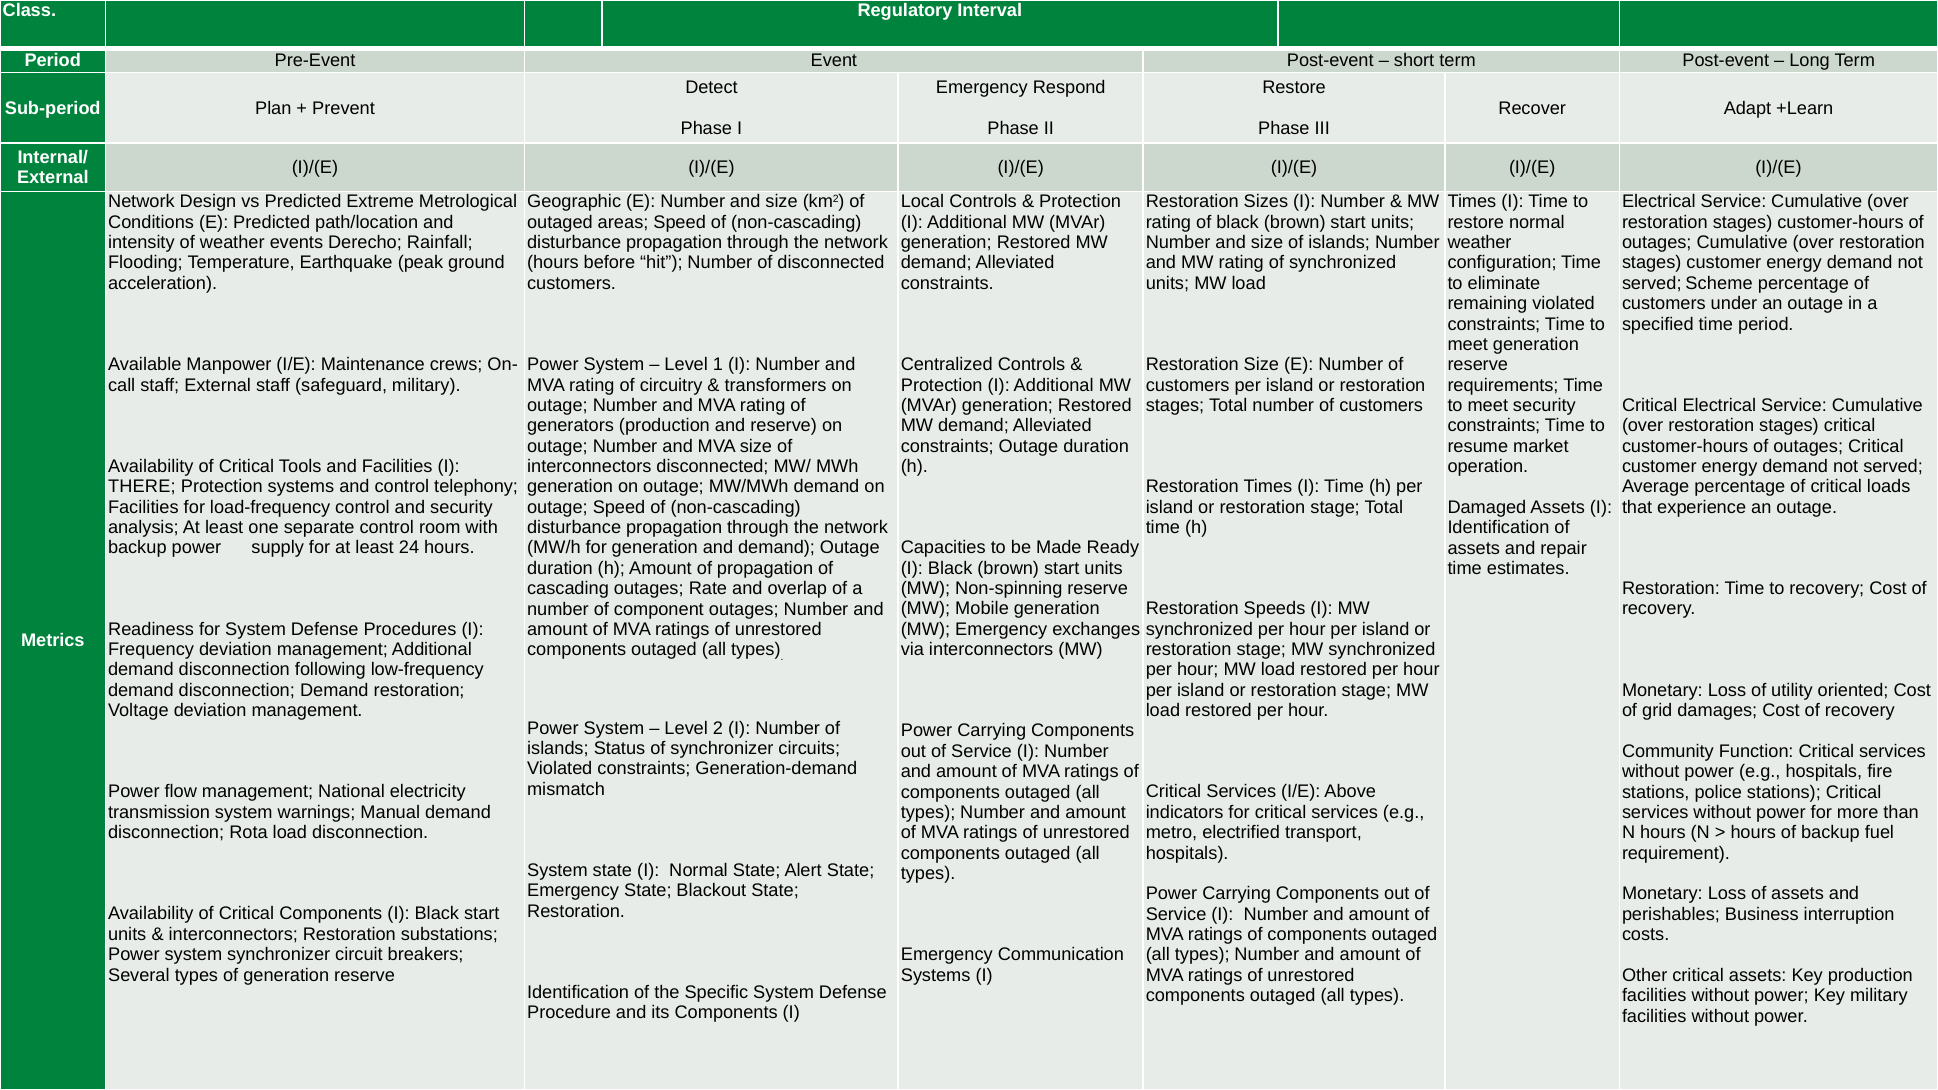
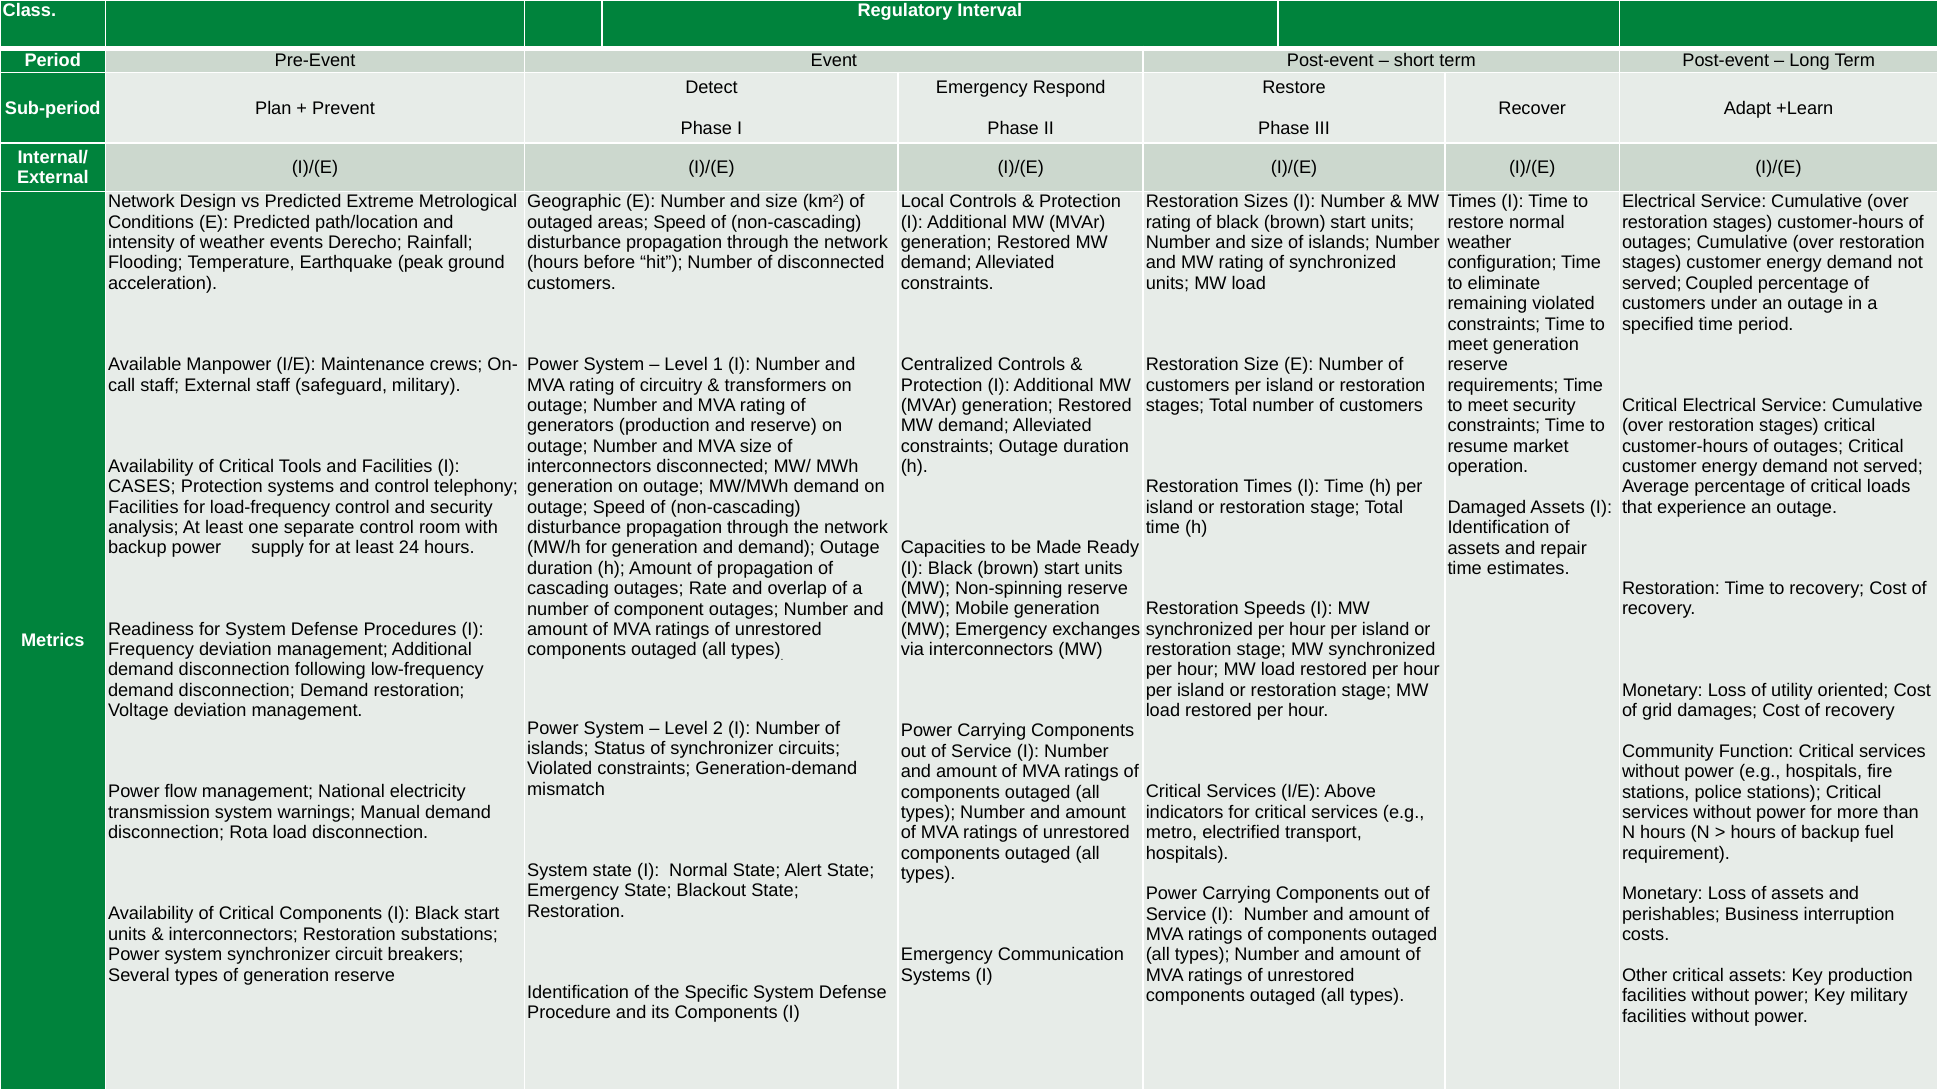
Scheme: Scheme -> Coupled (1719, 283)
THERE: THERE -> CASES (142, 487)
